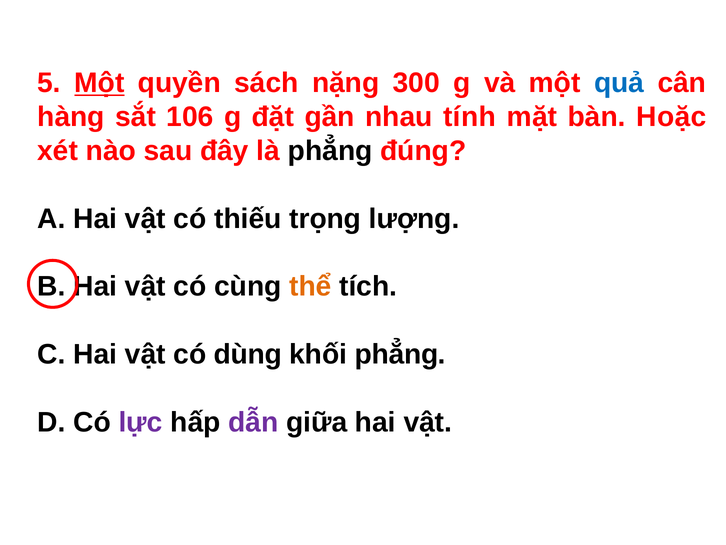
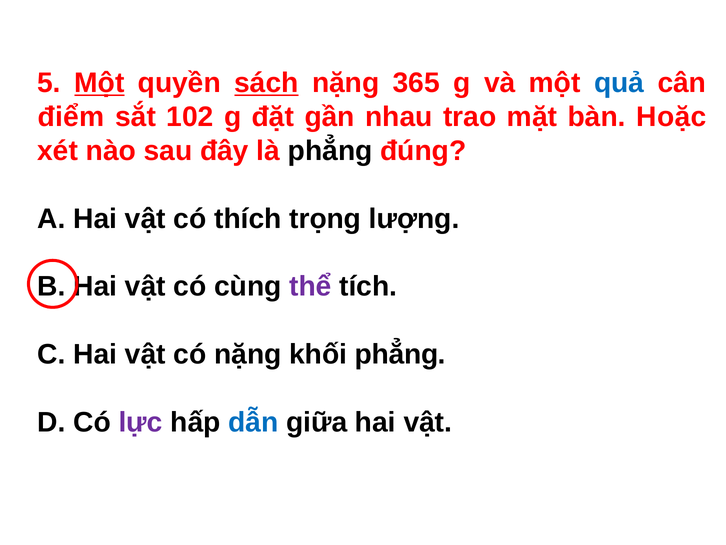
sách underline: none -> present (266, 83)
300: 300 -> 365 (416, 83)
hàng: hàng -> điểm (71, 117)
106: 106 -> 102 (190, 117)
tính: tính -> trao (470, 117)
thiếu: thiếu -> thích (248, 219)
thể colour: orange -> purple (310, 286)
có dùng: dùng -> nặng (248, 354)
dẫn colour: purple -> blue (253, 422)
